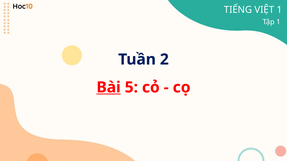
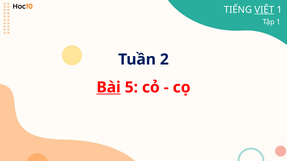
VIỆT underline: none -> present (264, 10)
